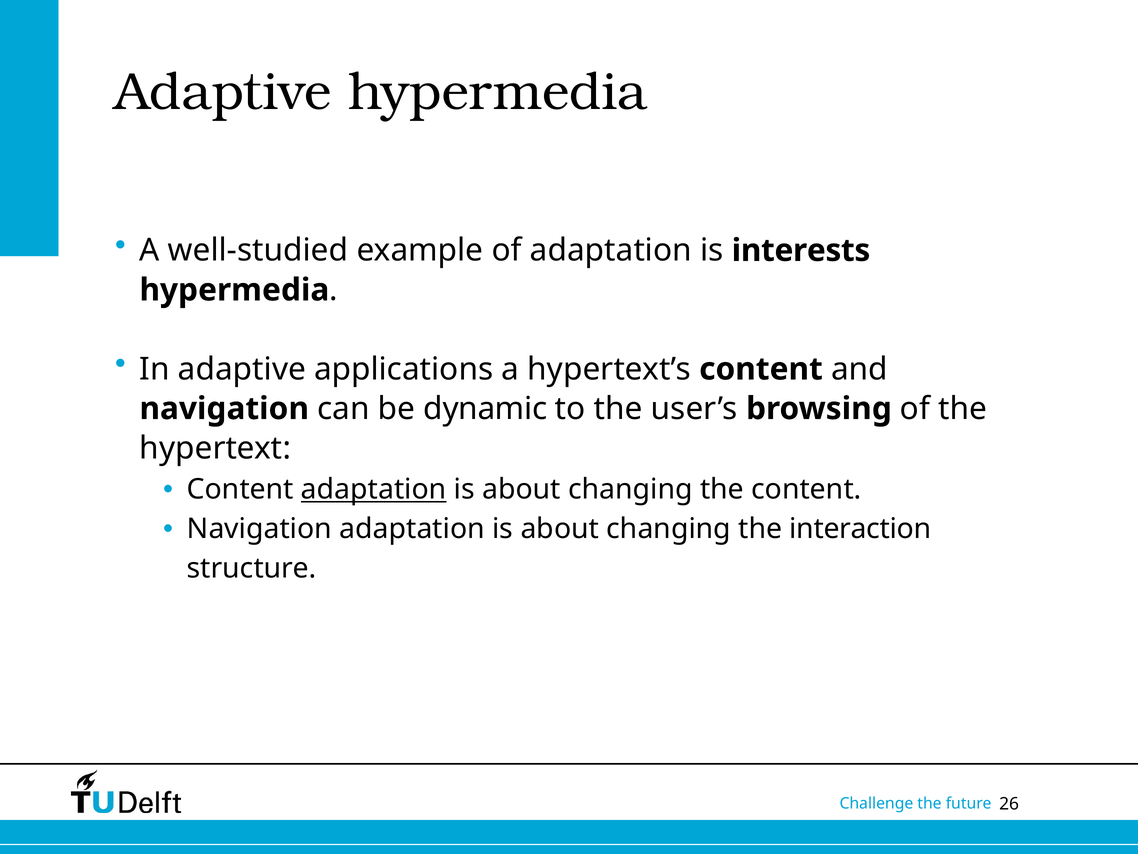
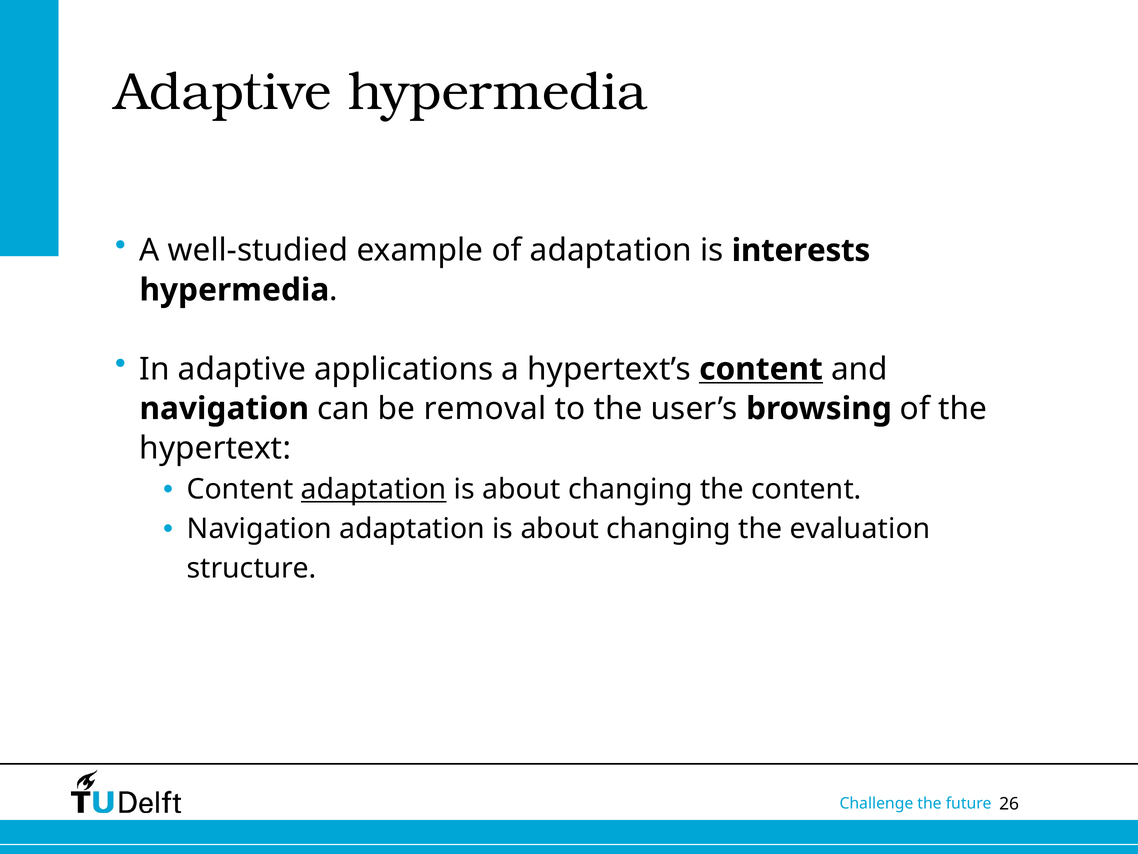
content underline: none -> present (761, 369)
dynamic: dynamic -> removal (485, 408)
interaction: interaction -> evaluation (860, 529)
